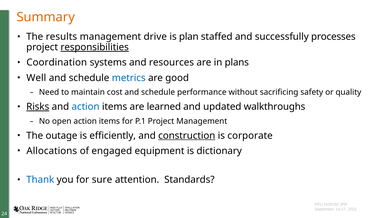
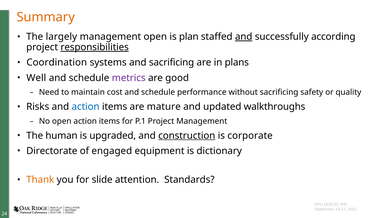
results: results -> largely (61, 37)
management drive: drive -> open (155, 37)
and underline: none -> present (244, 37)
processes: processes -> according (333, 37)
and resources: resources -> sacrificing (172, 62)
metrics colour: blue -> purple (129, 78)
Risks underline: present -> none (38, 107)
learned: learned -> mature (164, 107)
outage: outage -> human (62, 135)
efficiently: efficiently -> upgraded (113, 135)
Allocations: Allocations -> Directorate (52, 151)
Thank colour: blue -> orange (40, 180)
sure: sure -> slide (102, 180)
